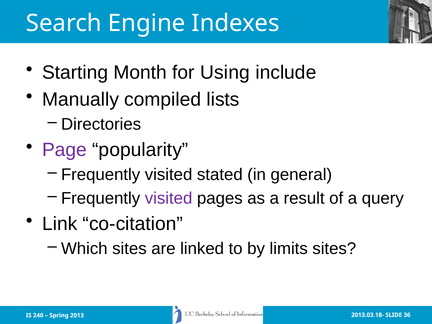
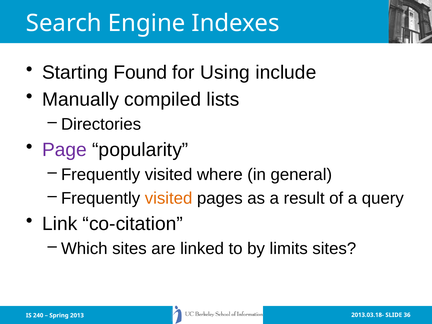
Month: Month -> Found (140, 73)
stated: stated -> where (220, 175)
visited colour: purple -> orange (169, 198)
